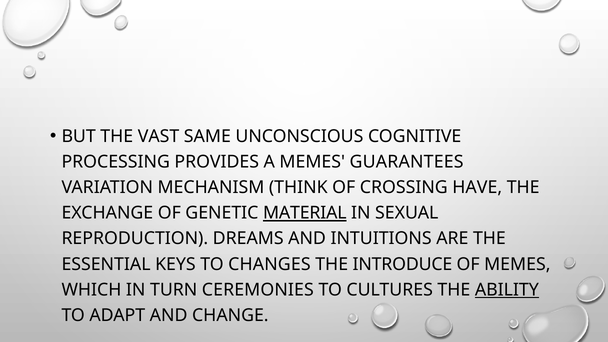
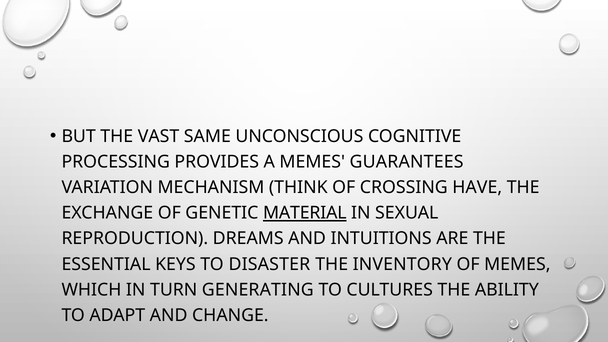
CHANGES: CHANGES -> DISASTER (269, 264)
INTRODUCE: INTRODUCE -> INVENTORY (402, 264)
CEREMONIES: CEREMONIES -> GENERATING (258, 290)
ABILITY underline: present -> none (507, 290)
